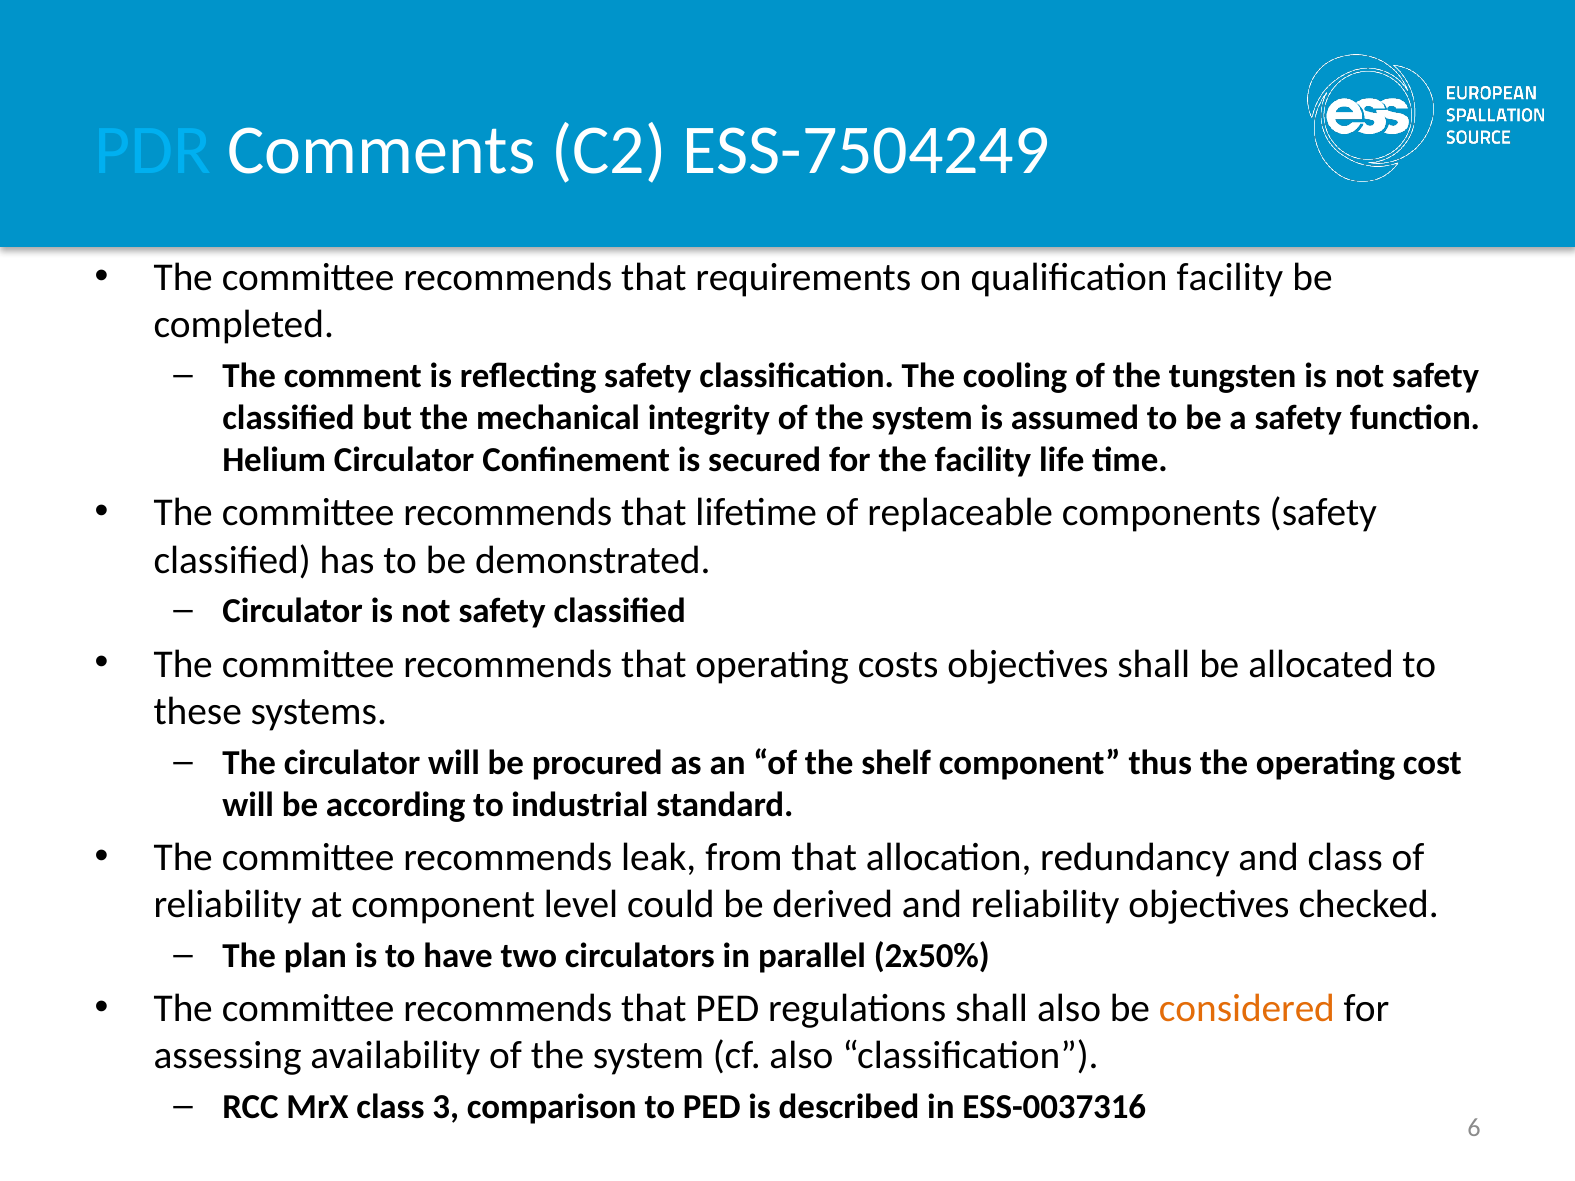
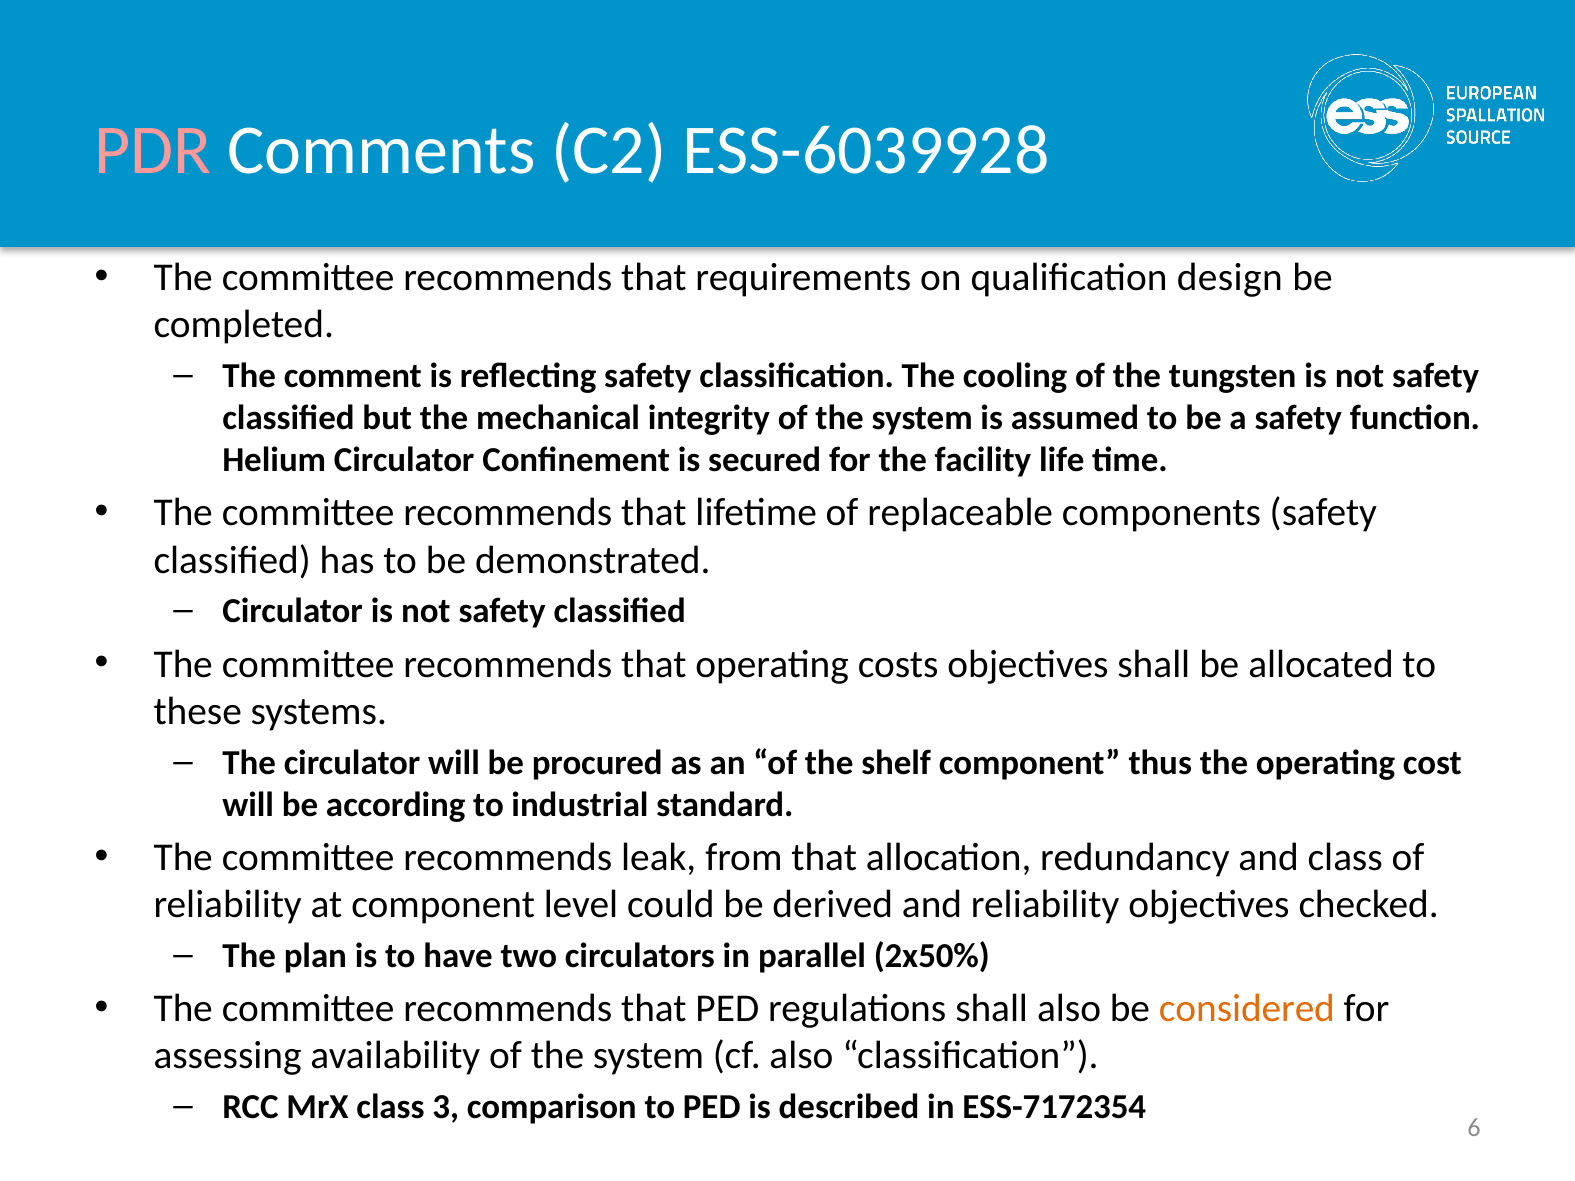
PDR colour: light blue -> pink (153, 151)
ESS-7504249: ESS-7504249 -> ESS-6039928 (866, 151)
qualification facility: facility -> design (1230, 278)
ESS-0037316: ESS-0037316 -> ESS-7172354 (1054, 1108)
